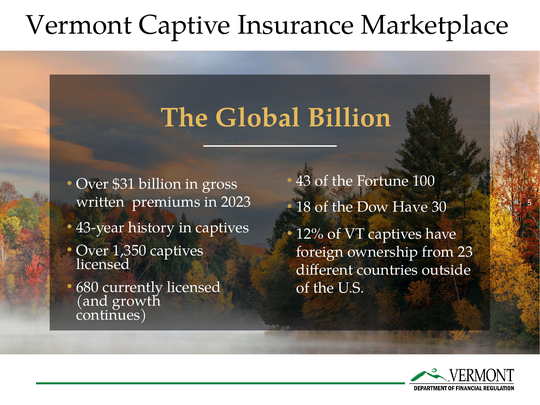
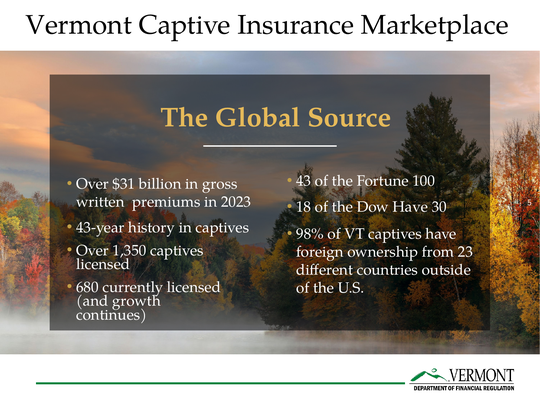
Global Billion: Billion -> Source (349, 118)
12%: 12% -> 98% (310, 234)
